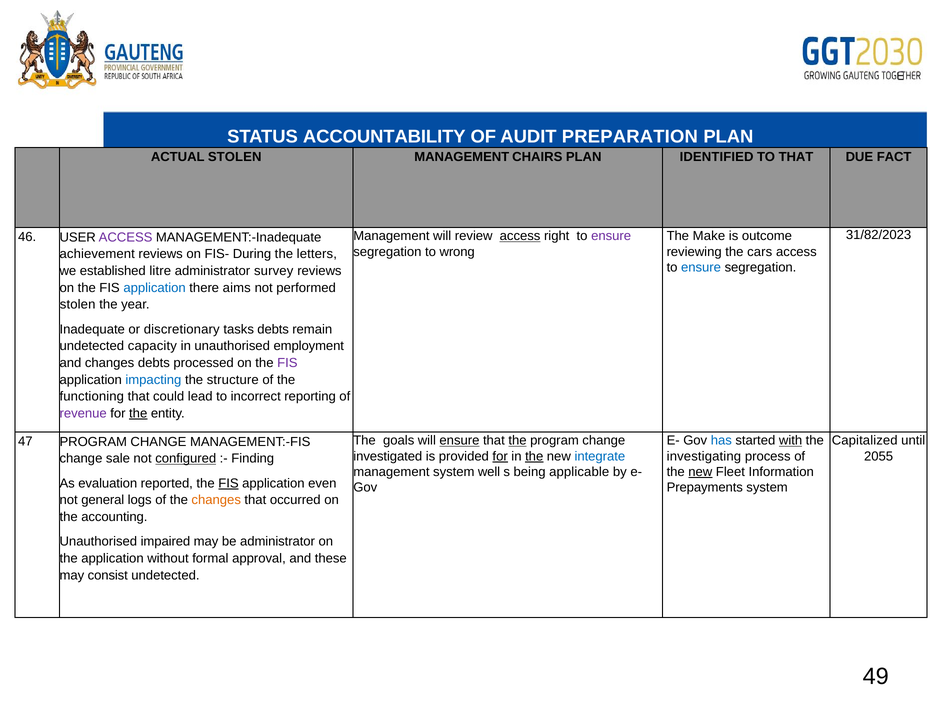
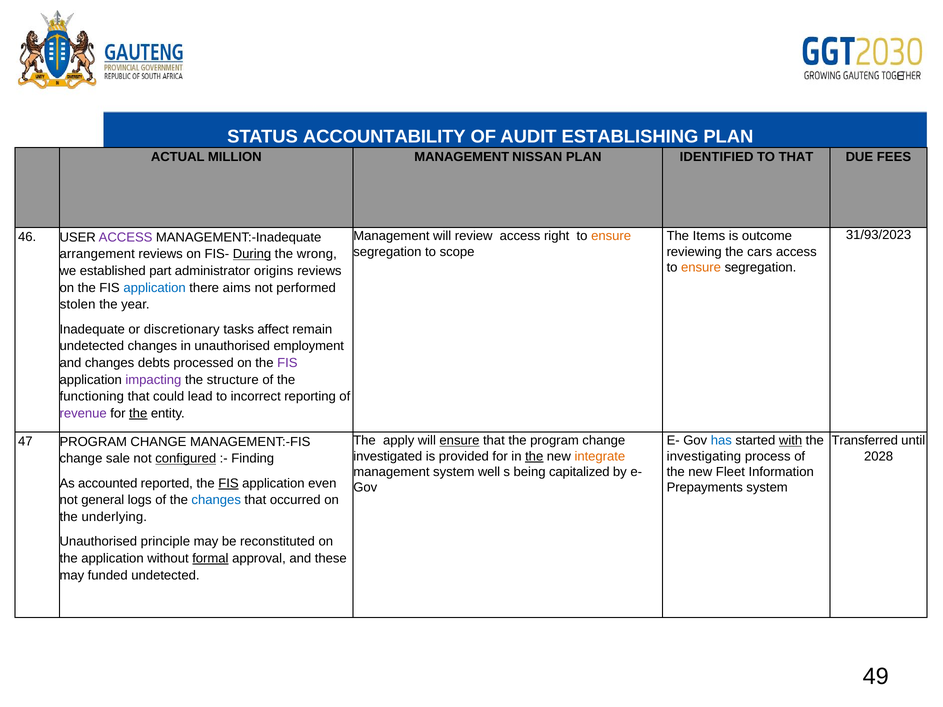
PREPARATION: PREPARATION -> ESTABLISHING (630, 137)
ACTUAL STOLEN: STOLEN -> MILLION (235, 157)
CHAIRS: CHAIRS -> NISSAN (537, 157)
FACT: FACT -> FEES (894, 157)
31/82/2023: 31/82/2023 -> 31/93/2023 (879, 235)
access underline: present -> none (520, 236)
ensure colour: purple -> orange (611, 236)
Make: Make -> Items (709, 236)
wrong: wrong -> scope (457, 252)
achievement: achievement -> arrangement (97, 254)
During underline: none -> present (252, 254)
letters: letters -> wrong (317, 254)
ensure colour: blue -> orange (701, 267)
litre: litre -> part (160, 271)
survey: survey -> origins (274, 271)
tasks debts: debts -> affect (273, 329)
undetected capacity: capacity -> changes (152, 346)
impacting colour: blue -> purple (153, 380)
goals: goals -> apply (399, 441)
the underline: present -> none (518, 441)
Capitalized: Capitalized -> Transferred (865, 441)
for underline: present -> none (500, 456)
integrate colour: blue -> orange (600, 456)
2055: 2055 -> 2028 (879, 456)
applicable: applicable -> capitalized (579, 472)
new underline: present -> none (700, 472)
evaluation: evaluation -> accounted (108, 484)
changes colour: orange -> blue (216, 500)
accounting: accounting -> underlying (114, 517)
impaired: impaired -> principle (165, 542)
be administrator: administrator -> reconstituted (277, 542)
formal underline: none -> present (210, 559)
consist: consist -> funded (108, 575)
